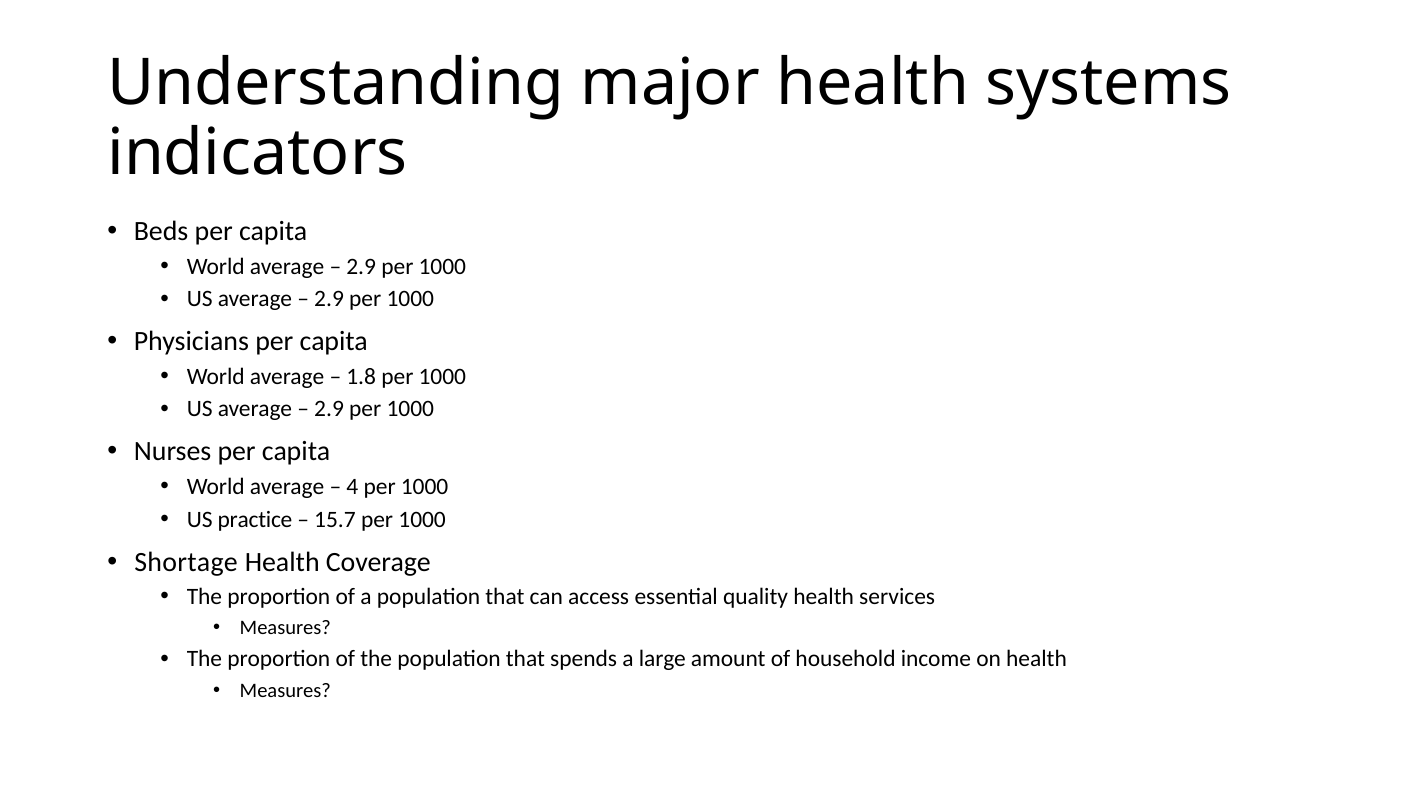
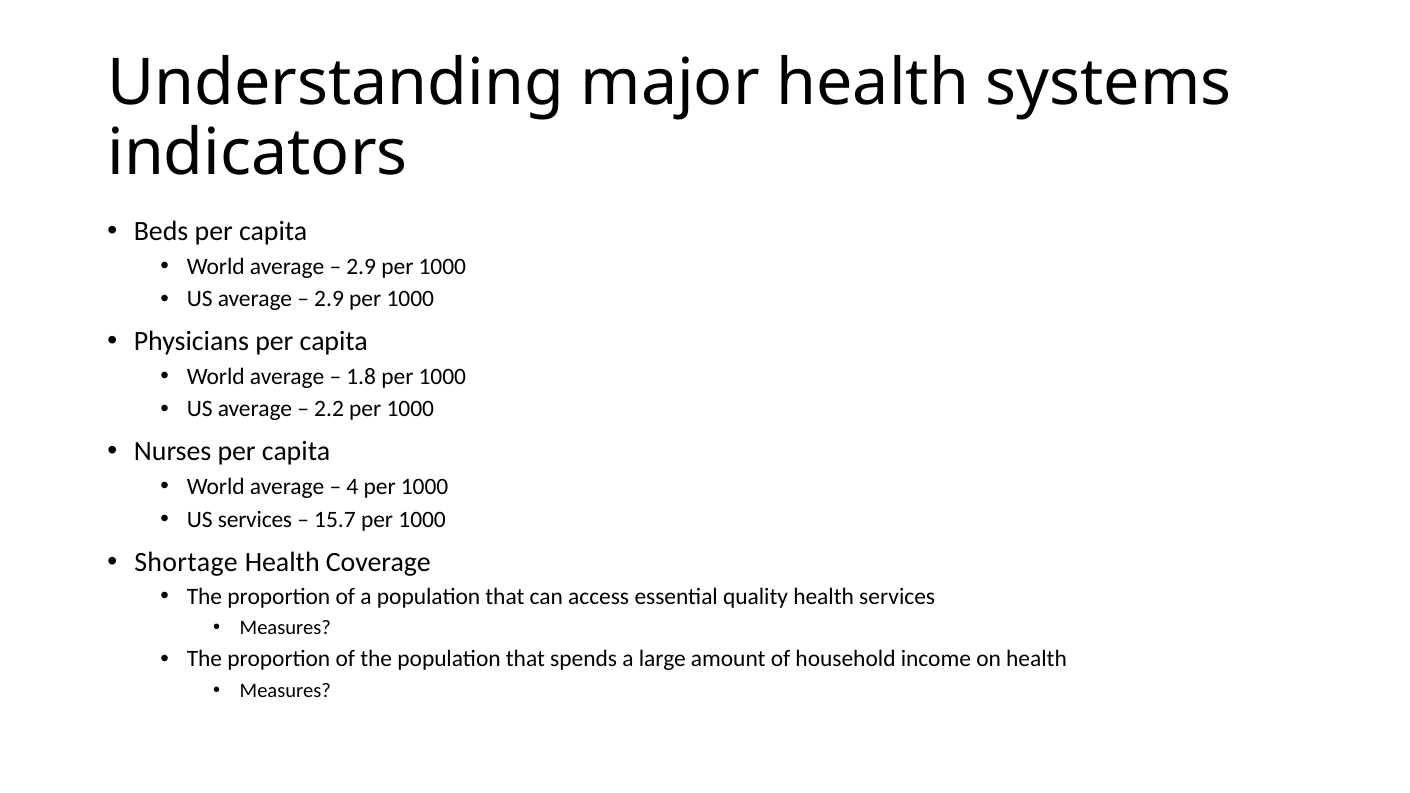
2.9: 2.9 -> 2.2 (329, 409)
US practice: practice -> services (255, 519)
